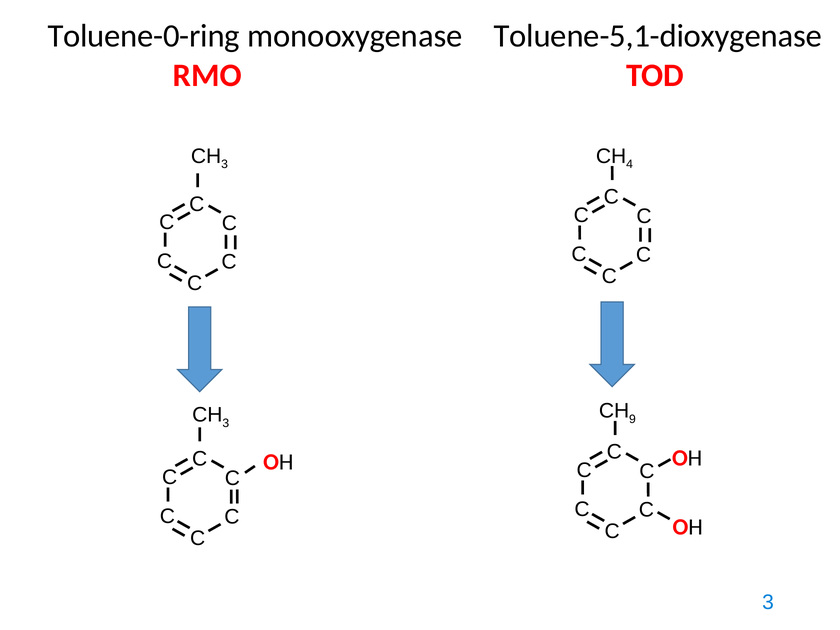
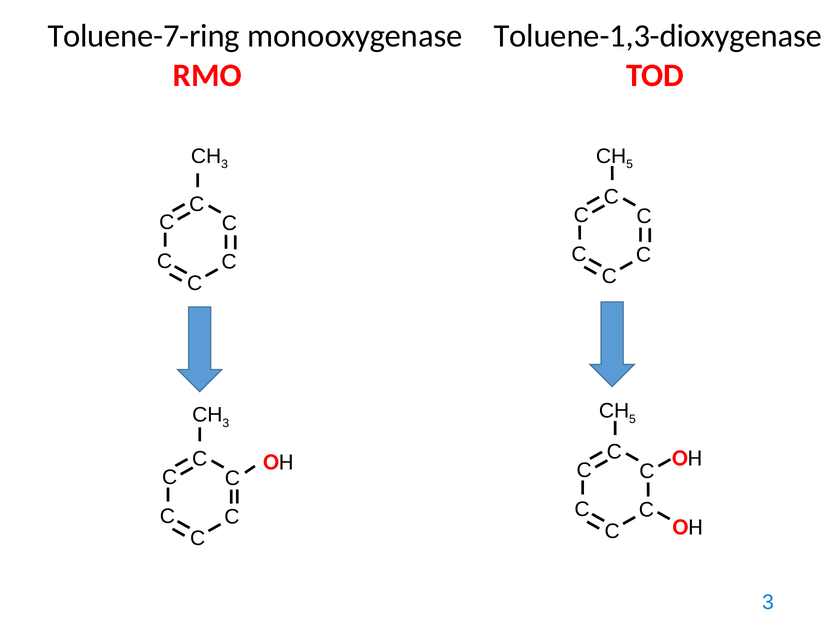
Toluene-0-ring: Toluene-0-ring -> Toluene-7-ring (144, 36)
Toluene-5,1-dioxygenase: Toluene-5,1-dioxygenase -> Toluene-1,3-dioxygenase (658, 36)
4: 4 -> 5 (630, 164)
9: 9 -> 5 (633, 419)
